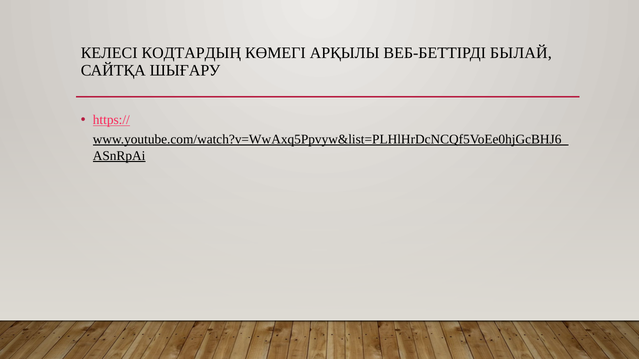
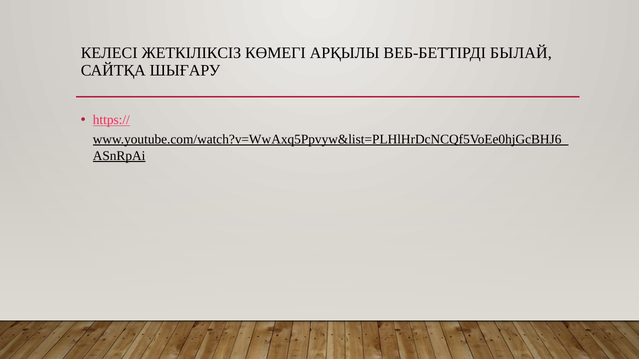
КОДТАРДЫҢ: КОДТАРДЫҢ -> ЖЕТКІЛІКСІЗ (191, 53)
